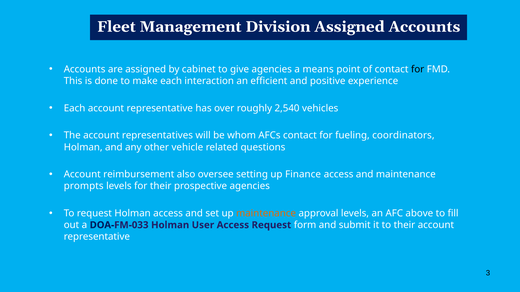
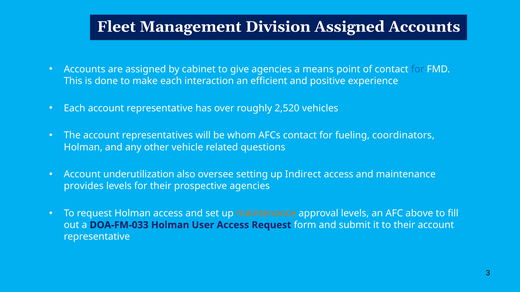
for colour: black -> blue (418, 69)
2,540: 2,540 -> 2,520 (287, 108)
reimbursement: reimbursement -> underutilization (139, 175)
Finance: Finance -> Indirect (303, 175)
prompts: prompts -> provides (84, 186)
